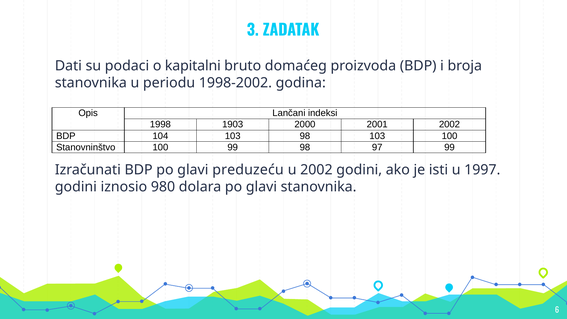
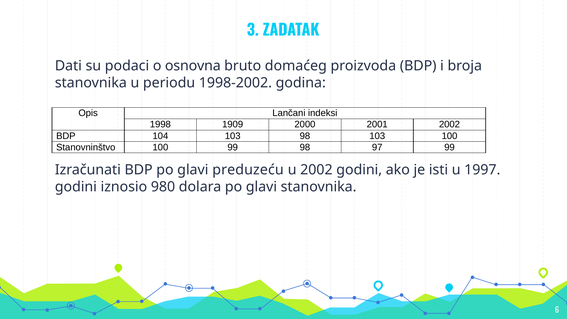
kapitalni: kapitalni -> osnovna (193, 66)
1903: 1903 -> 1909 (233, 124)
